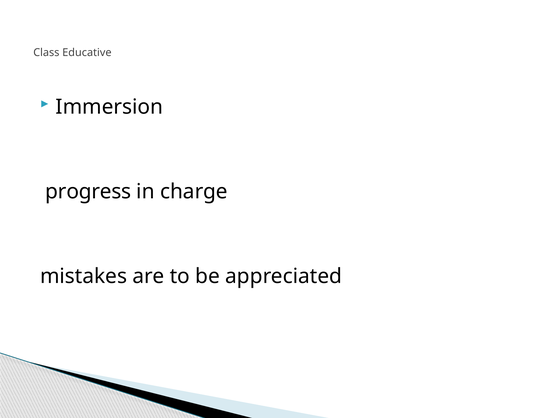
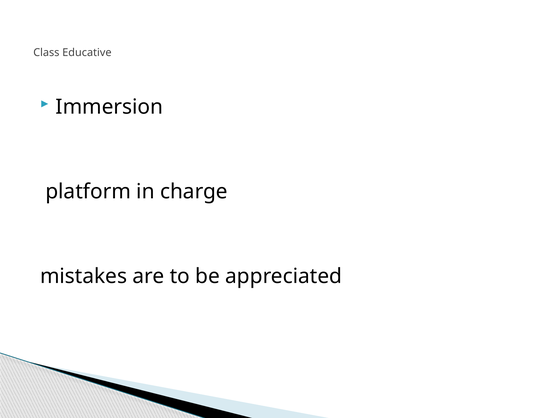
progress: progress -> platform (88, 192)
